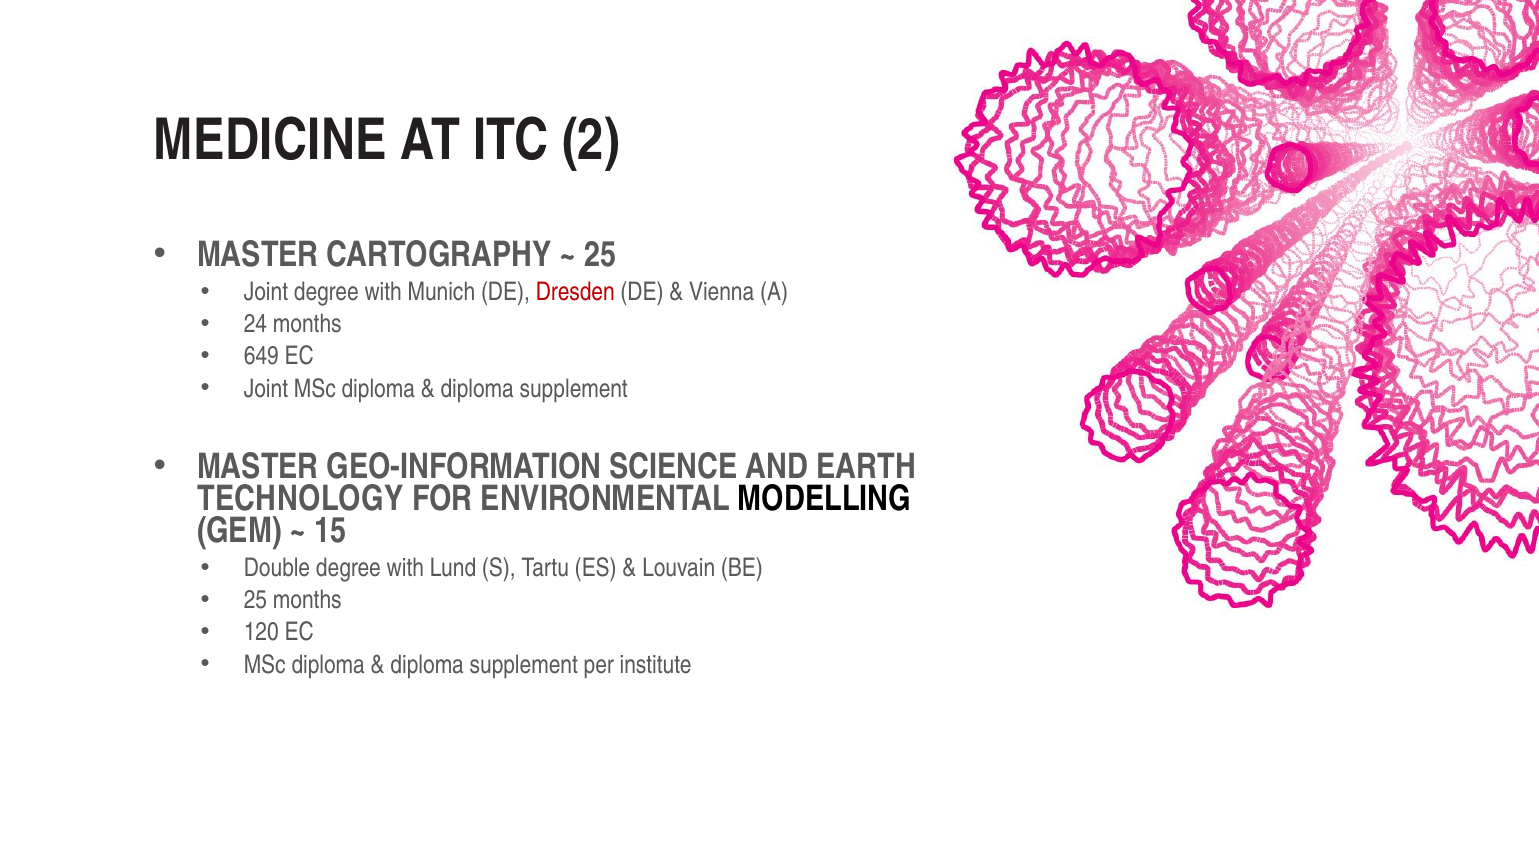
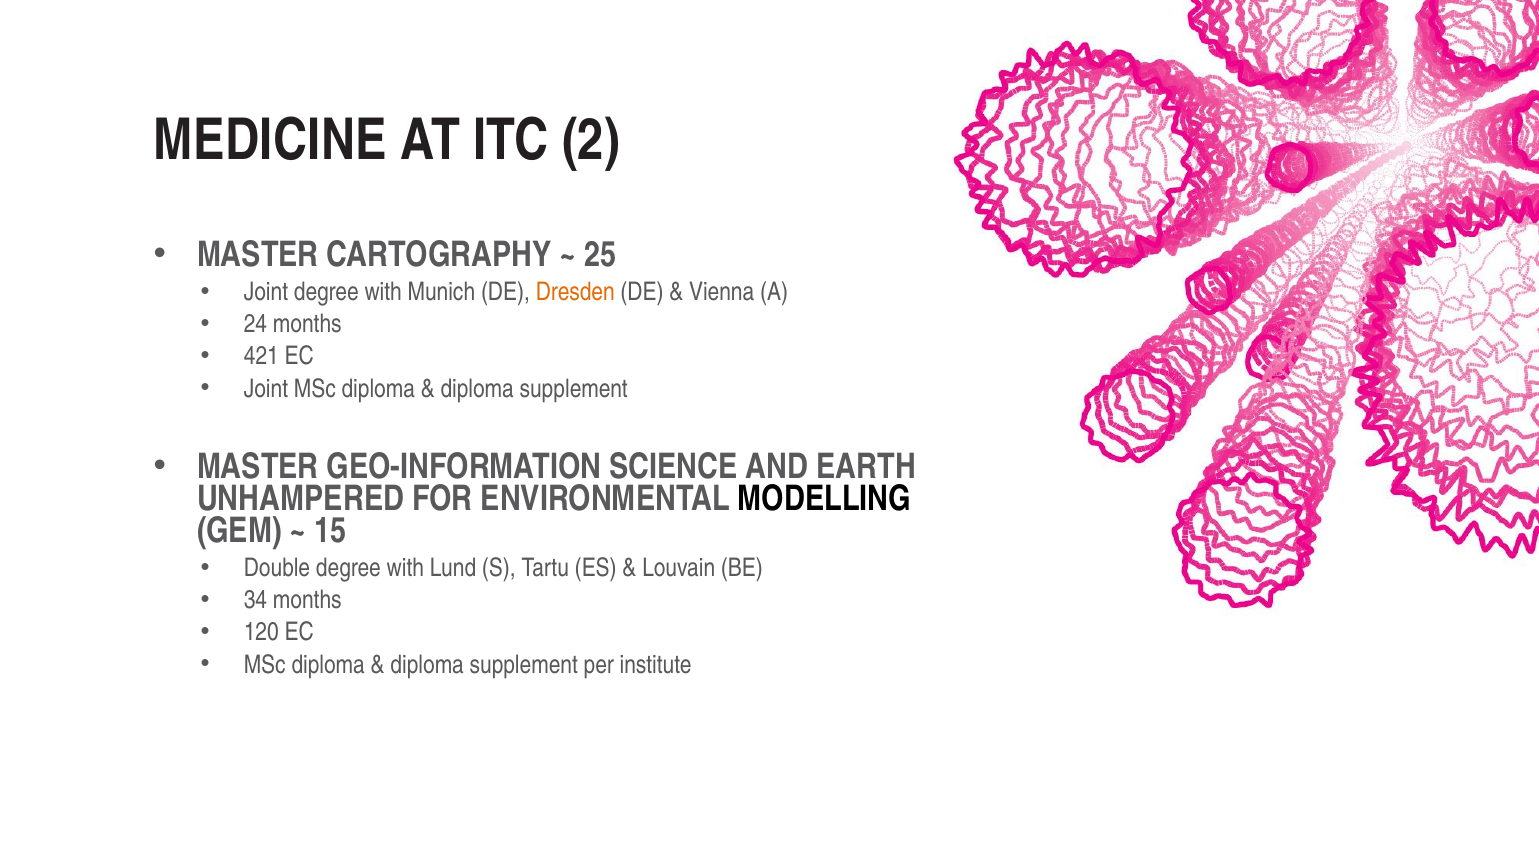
Dresden colour: red -> orange (575, 292)
649: 649 -> 421 (261, 356)
TECHNOLOGY: TECHNOLOGY -> UNHAMPERED (301, 499)
25: 25 -> 34 (256, 600)
